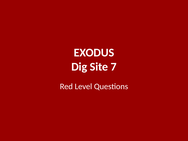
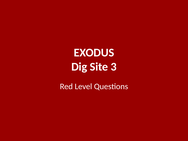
7: 7 -> 3 (114, 67)
